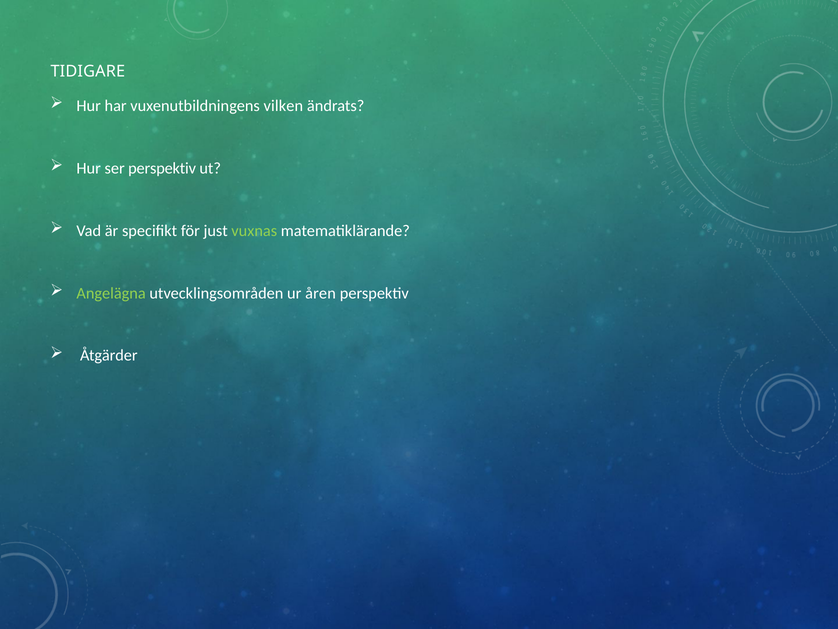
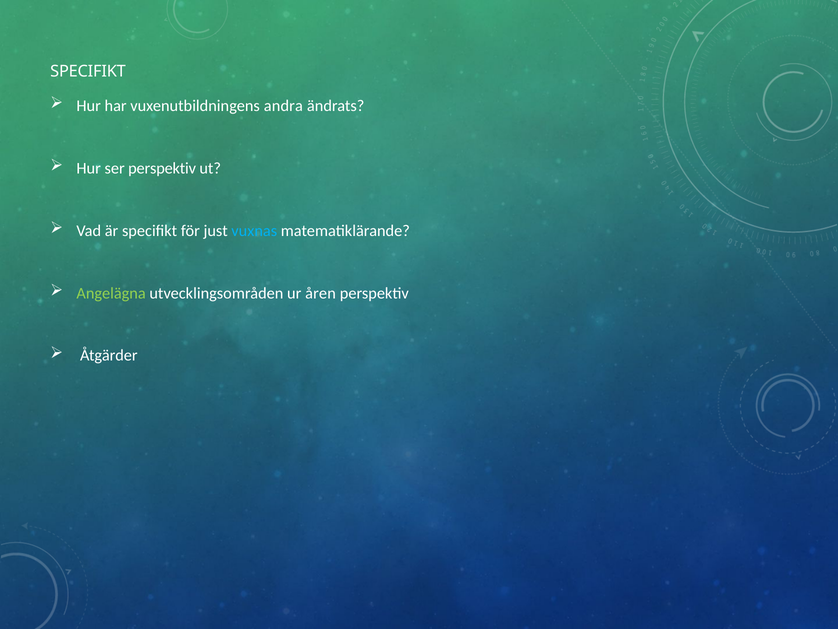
TIDIGARE: TIDIGARE -> SPECIFIKT (88, 71)
vilken: vilken -> andra (283, 106)
vuxnas colour: light green -> light blue (254, 230)
